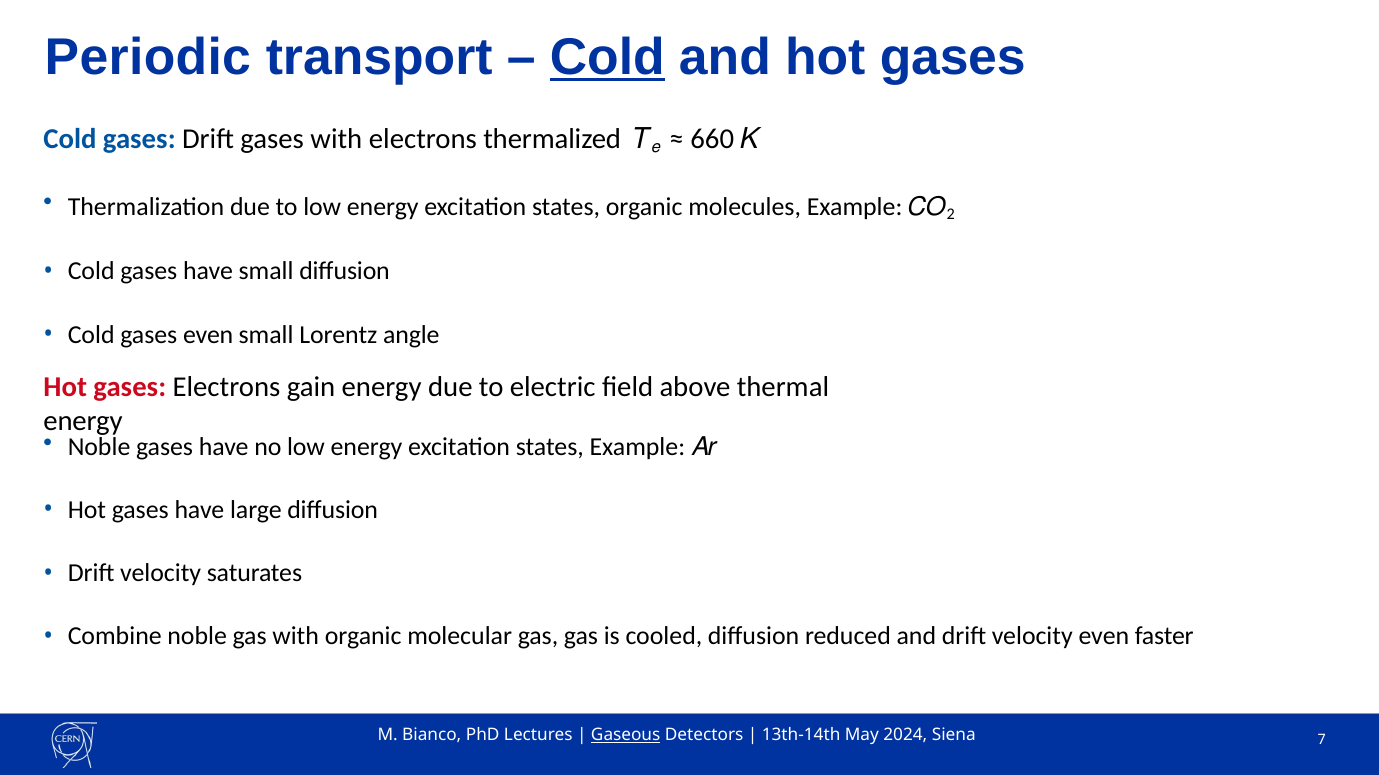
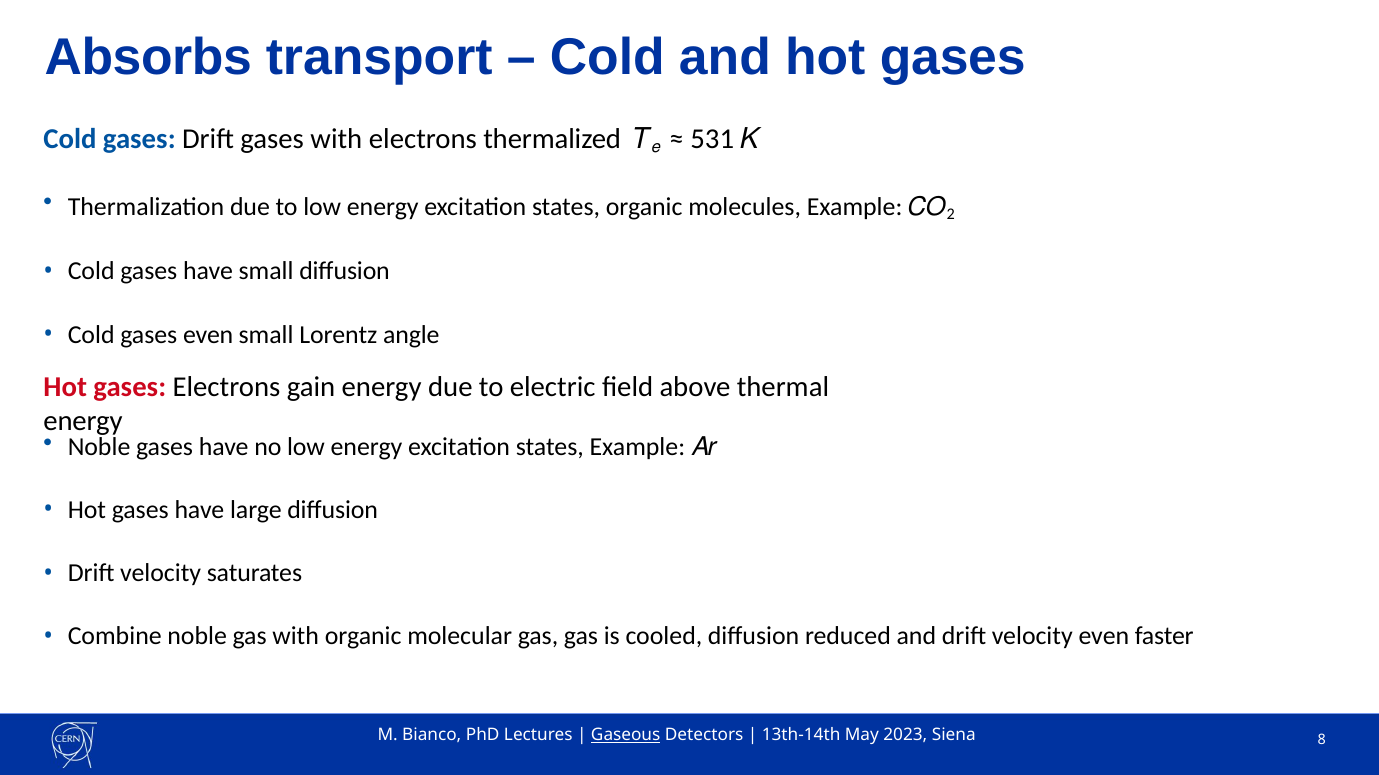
Periodic: Periodic -> Absorbs (148, 58)
Cold underline: present -> none (607, 58)
660: 660 -> 531 (712, 139)
2024: 2024 -> 2023 (905, 736)
7: 7 -> 8 (1322, 740)
